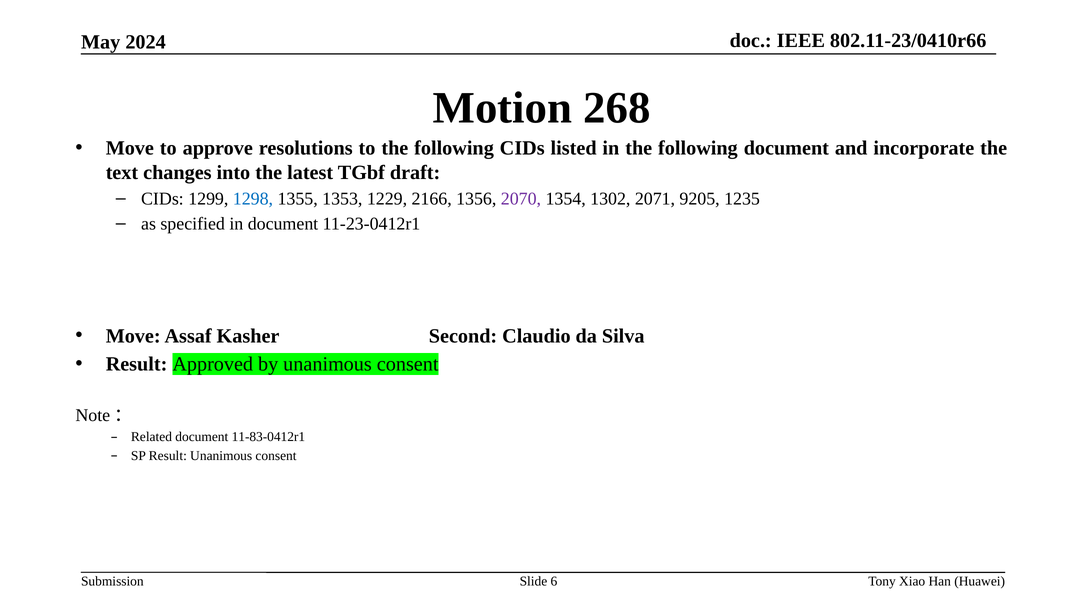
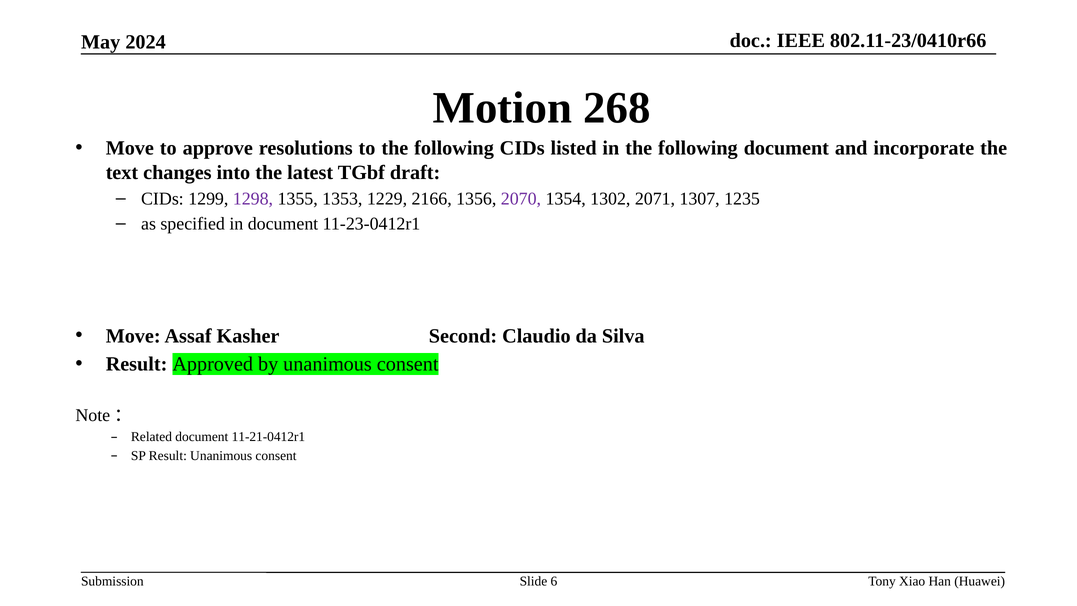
1298 colour: blue -> purple (253, 199)
9205: 9205 -> 1307 (700, 199)
11-83-0412r1: 11-83-0412r1 -> 11-21-0412r1 (268, 437)
